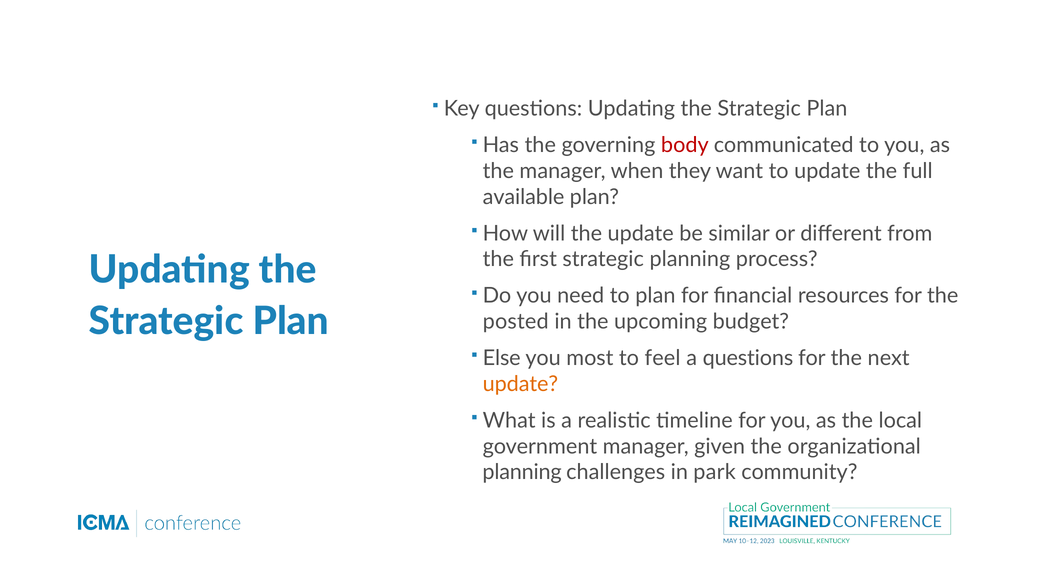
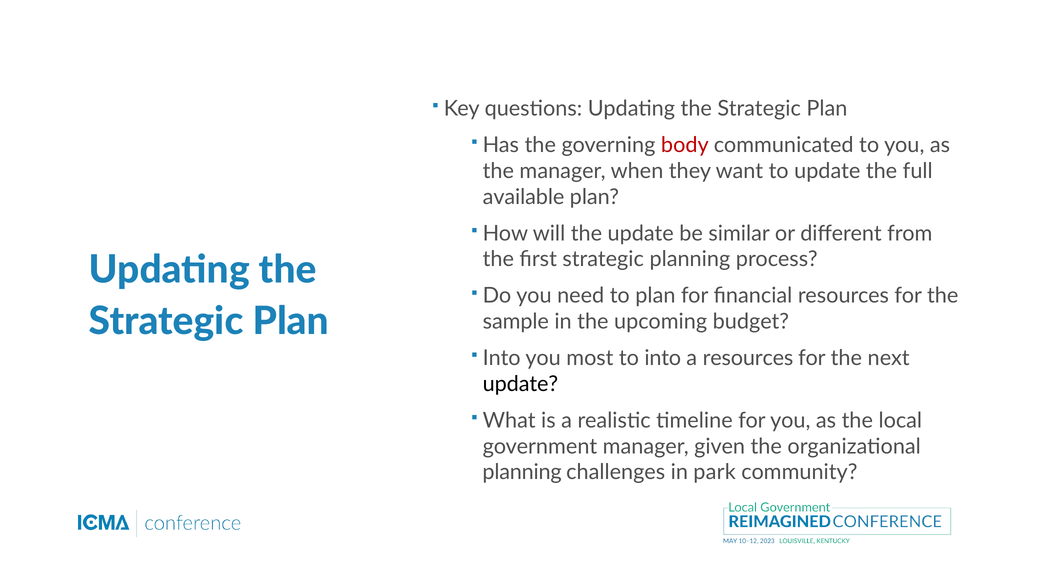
posted: posted -> sample (516, 321)
Else: Else -> Into (502, 358)
to feel: feel -> into (663, 358)
a questions: questions -> resources (748, 358)
update colour: orange -> black (520, 384)
